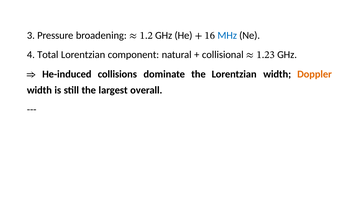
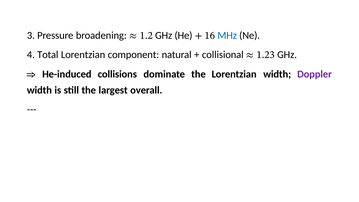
Doppler colour: orange -> purple (315, 74)
